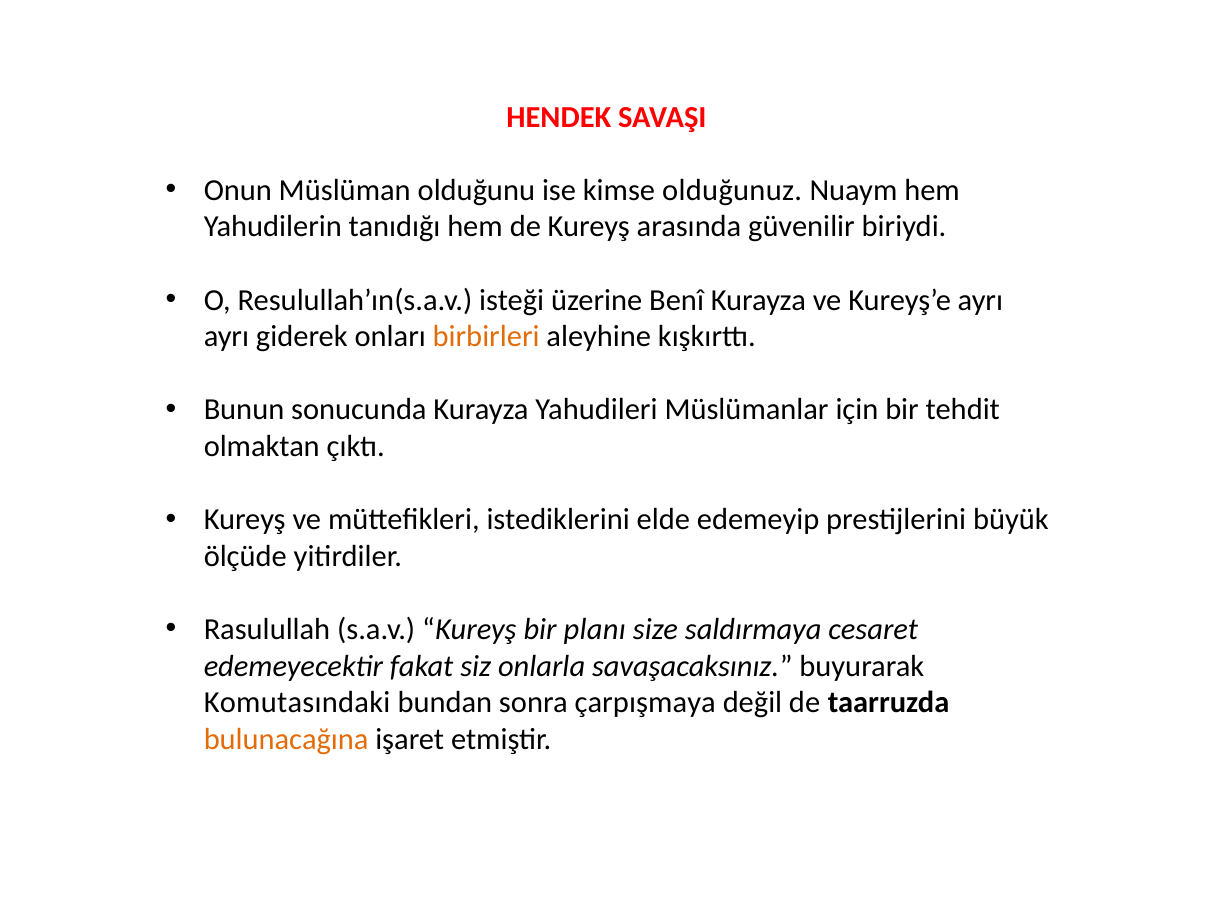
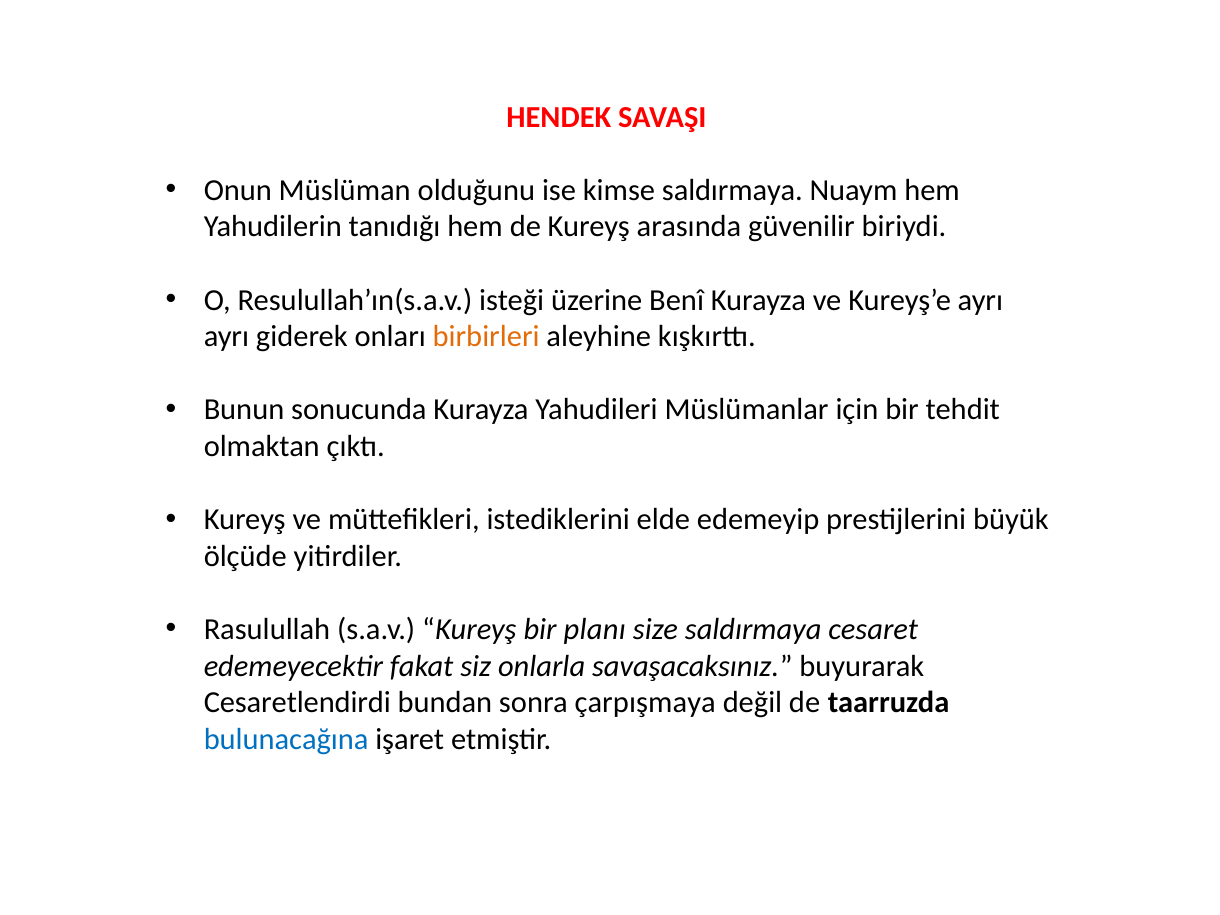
kimse olduğunuz: olduğunuz -> saldırmaya (732, 190)
Komutasındaki: Komutasındaki -> Cesaretlendirdi (297, 703)
bulunacağına colour: orange -> blue (286, 739)
